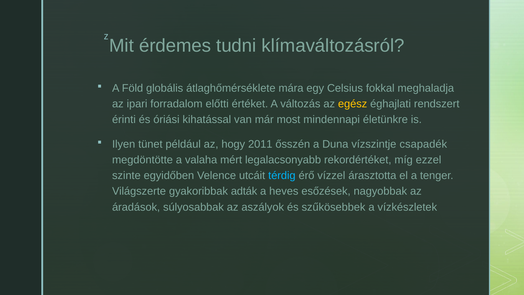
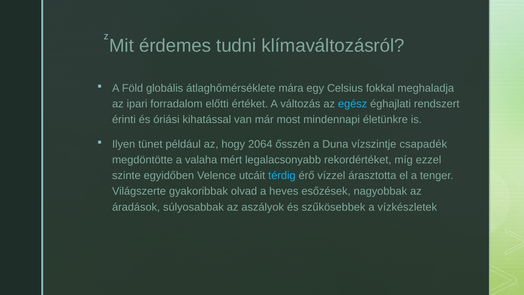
egész colour: yellow -> light blue (353, 104)
2011: 2011 -> 2064 (260, 144)
adták: adták -> olvad (244, 191)
